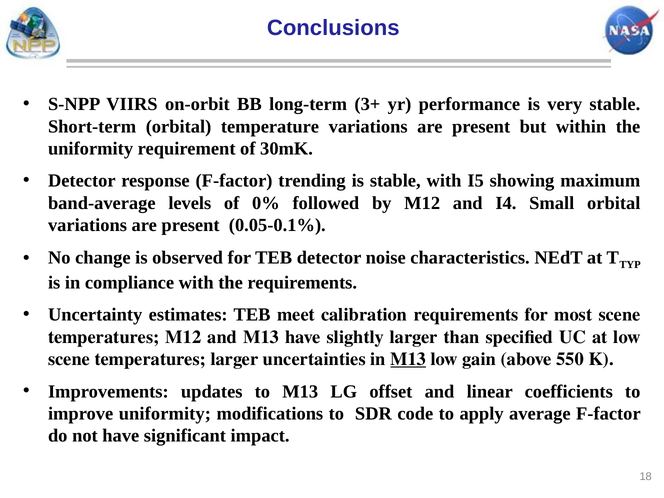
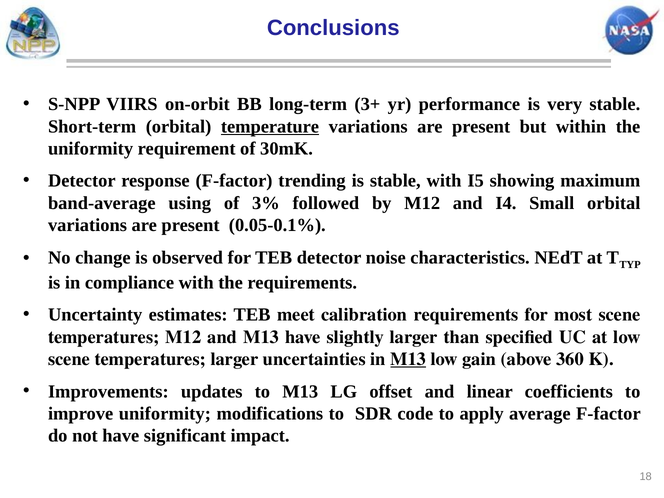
temperature underline: none -> present (270, 126)
levels: levels -> using (190, 203)
0%: 0% -> 3% (266, 203)
550: 550 -> 360 (570, 359)
